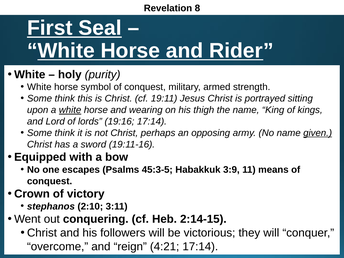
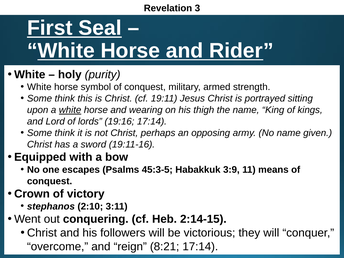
8: 8 -> 3 (197, 8)
given underline: present -> none (318, 133)
4:21: 4:21 -> 8:21 (165, 247)
